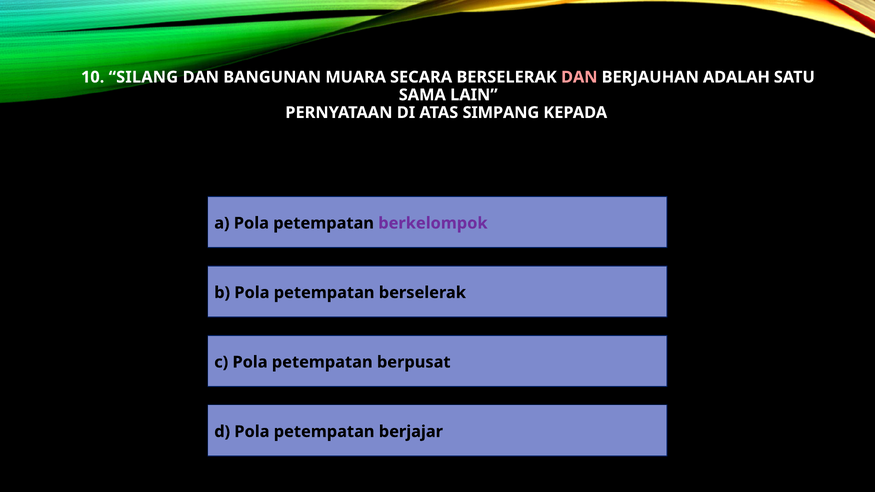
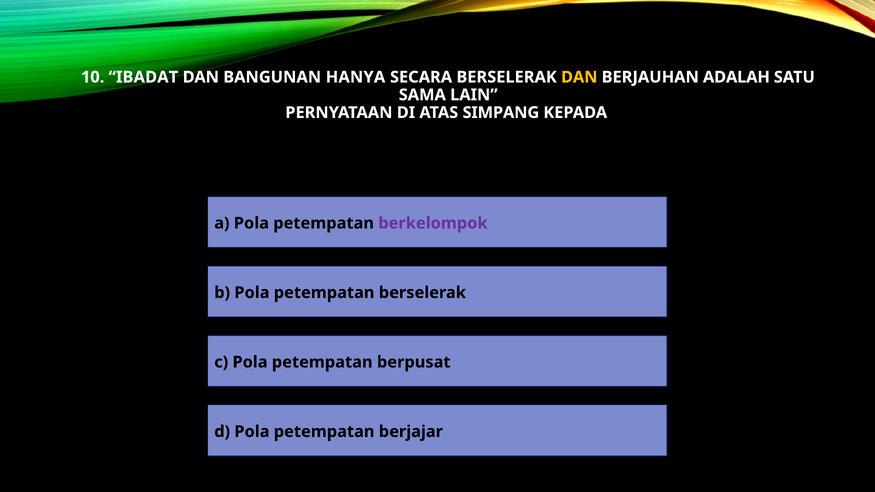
SILANG: SILANG -> IBADAT (143, 77)
MUARA: MUARA -> HANYA (355, 77)
DAN colour: pink -> yellow (579, 77)
